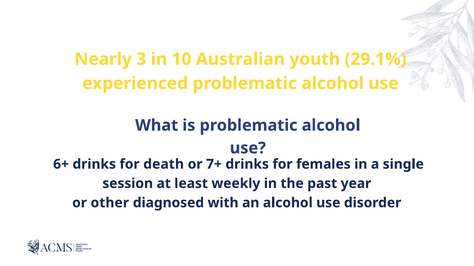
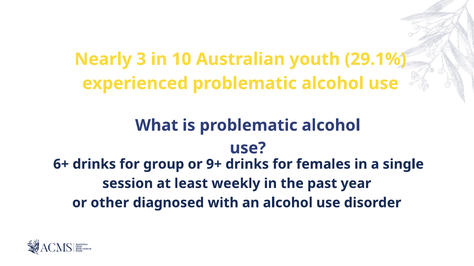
death: death -> group (164, 165)
7+: 7+ -> 9+ (214, 165)
